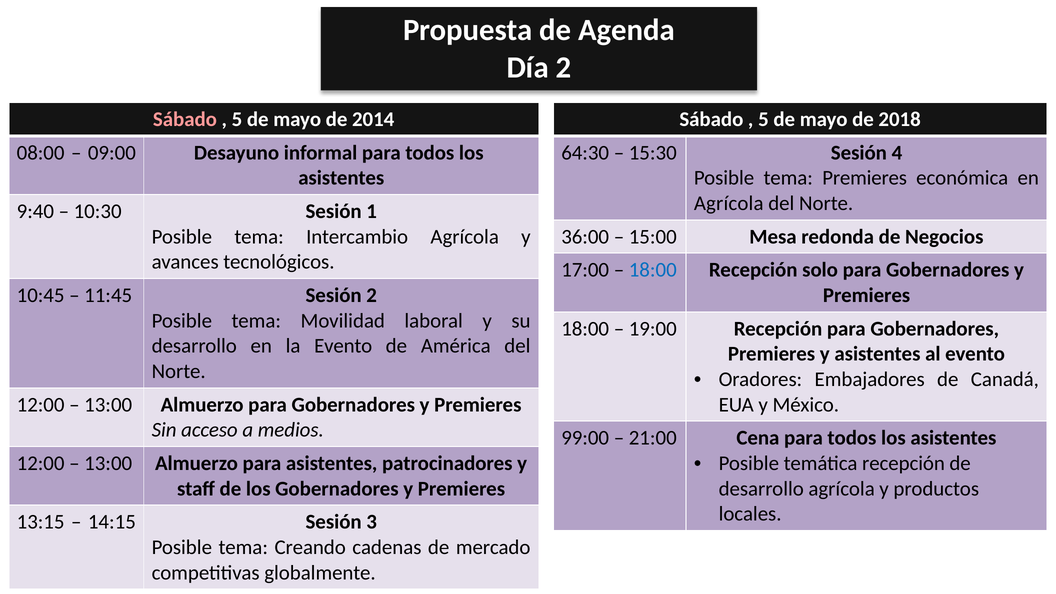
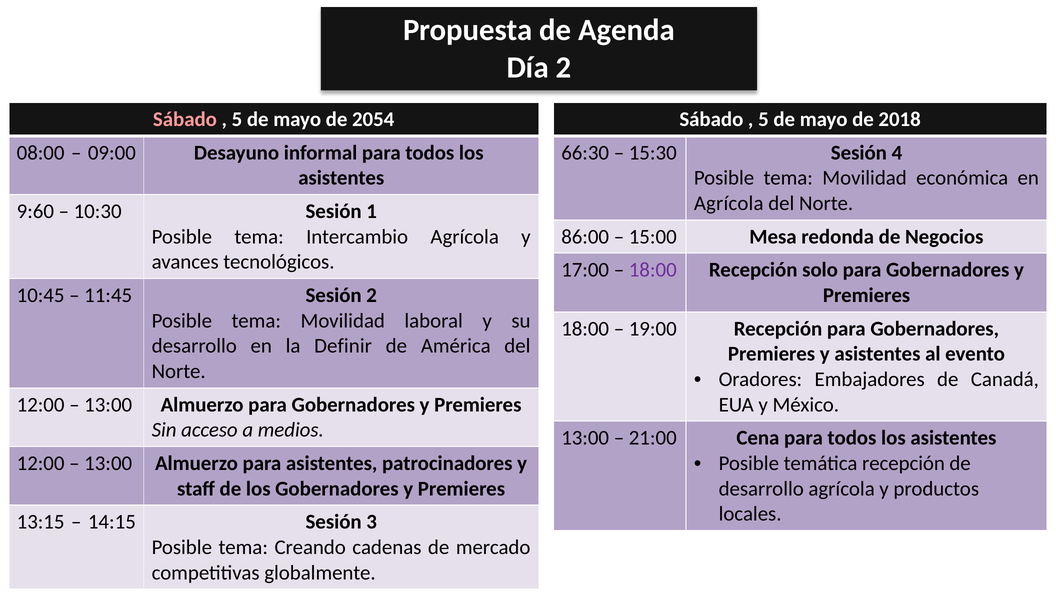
2014: 2014 -> 2054 (373, 119)
64:30: 64:30 -> 66:30 (585, 153)
Premieres: Premieres -> Movilidad (865, 178)
9:40: 9:40 -> 9:60 (35, 211)
36:00: 36:00 -> 86:00 (585, 237)
18:00 colour: blue -> purple (653, 270)
la Evento: Evento -> Definir (343, 346)
99:00: 99:00 -> 13:00 (585, 438)
